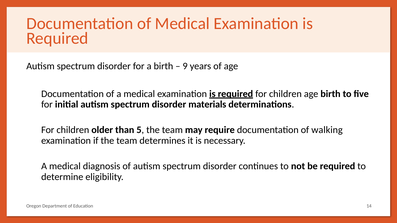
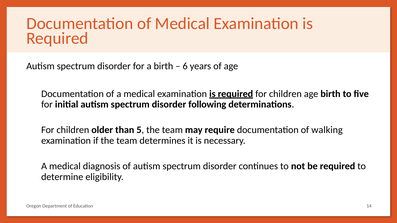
9: 9 -> 6 (185, 66)
materials: materials -> following (207, 105)
